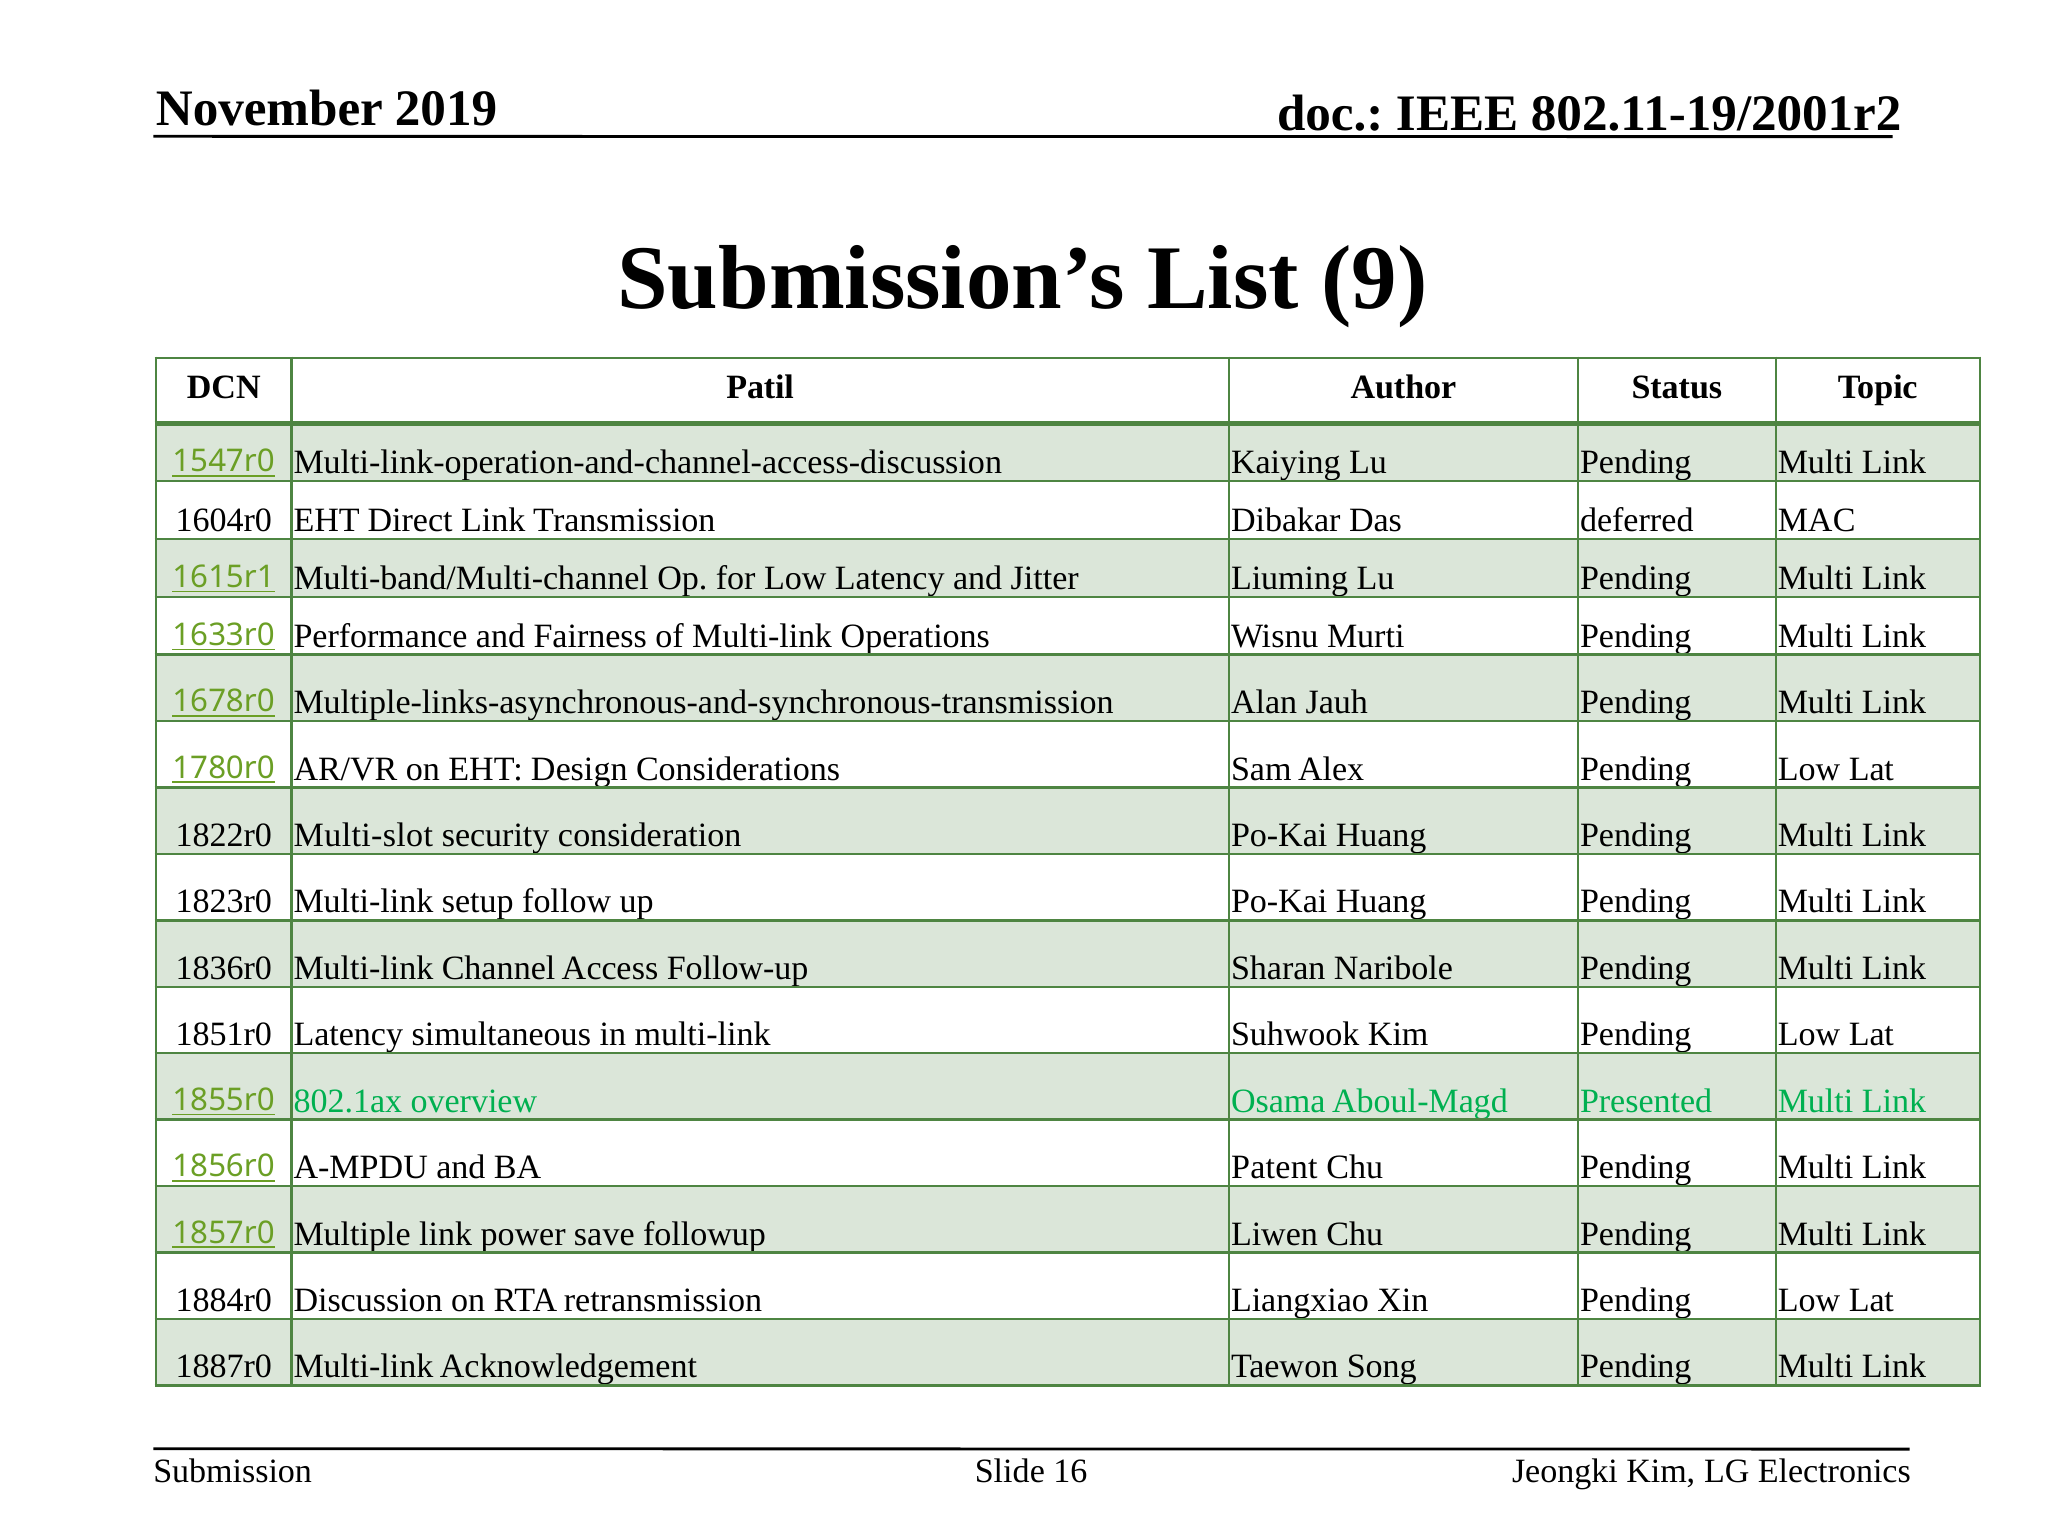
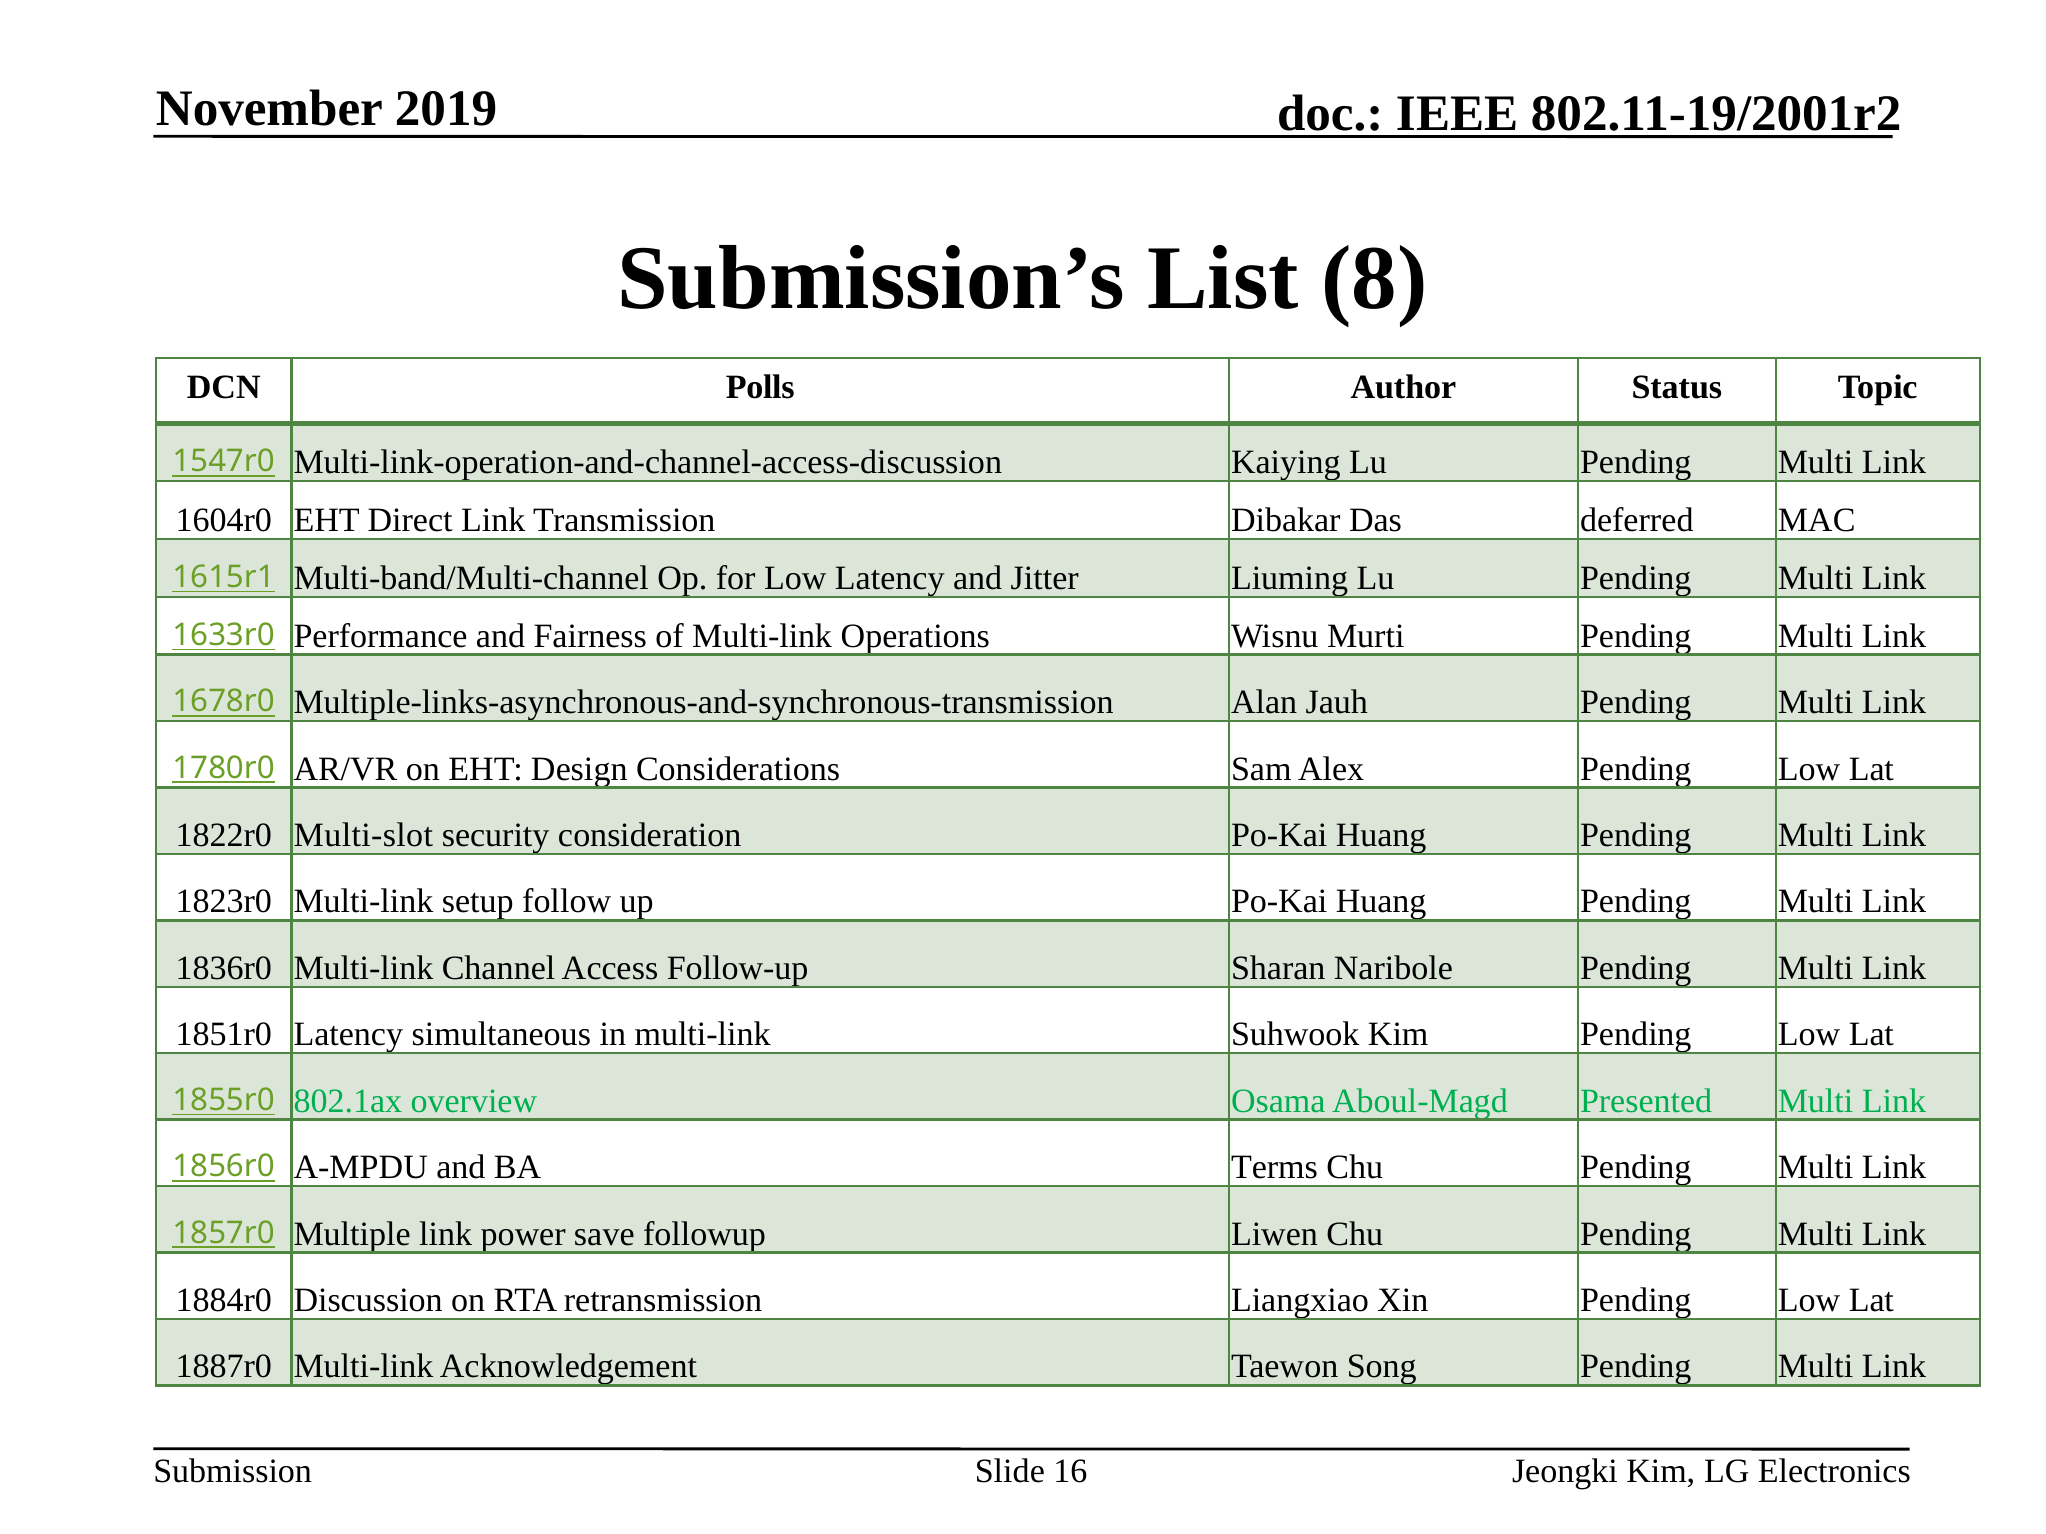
9: 9 -> 8 (1374, 279)
Patil: Patil -> Polls (760, 387)
Patent: Patent -> Terms (1275, 1168)
